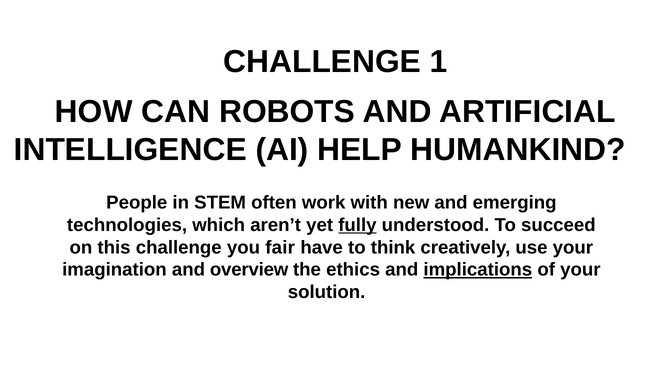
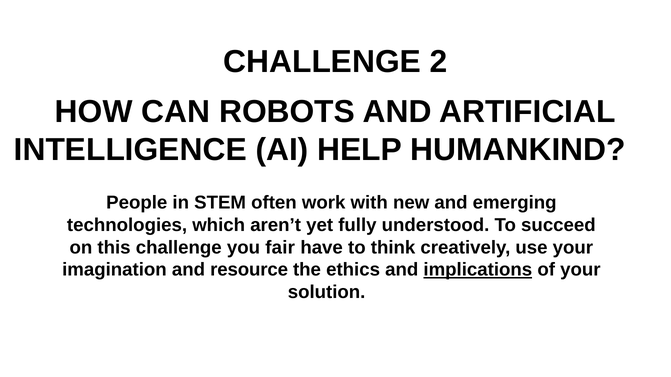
1: 1 -> 2 (439, 62)
fully underline: present -> none (357, 225)
overview: overview -> resource (249, 270)
